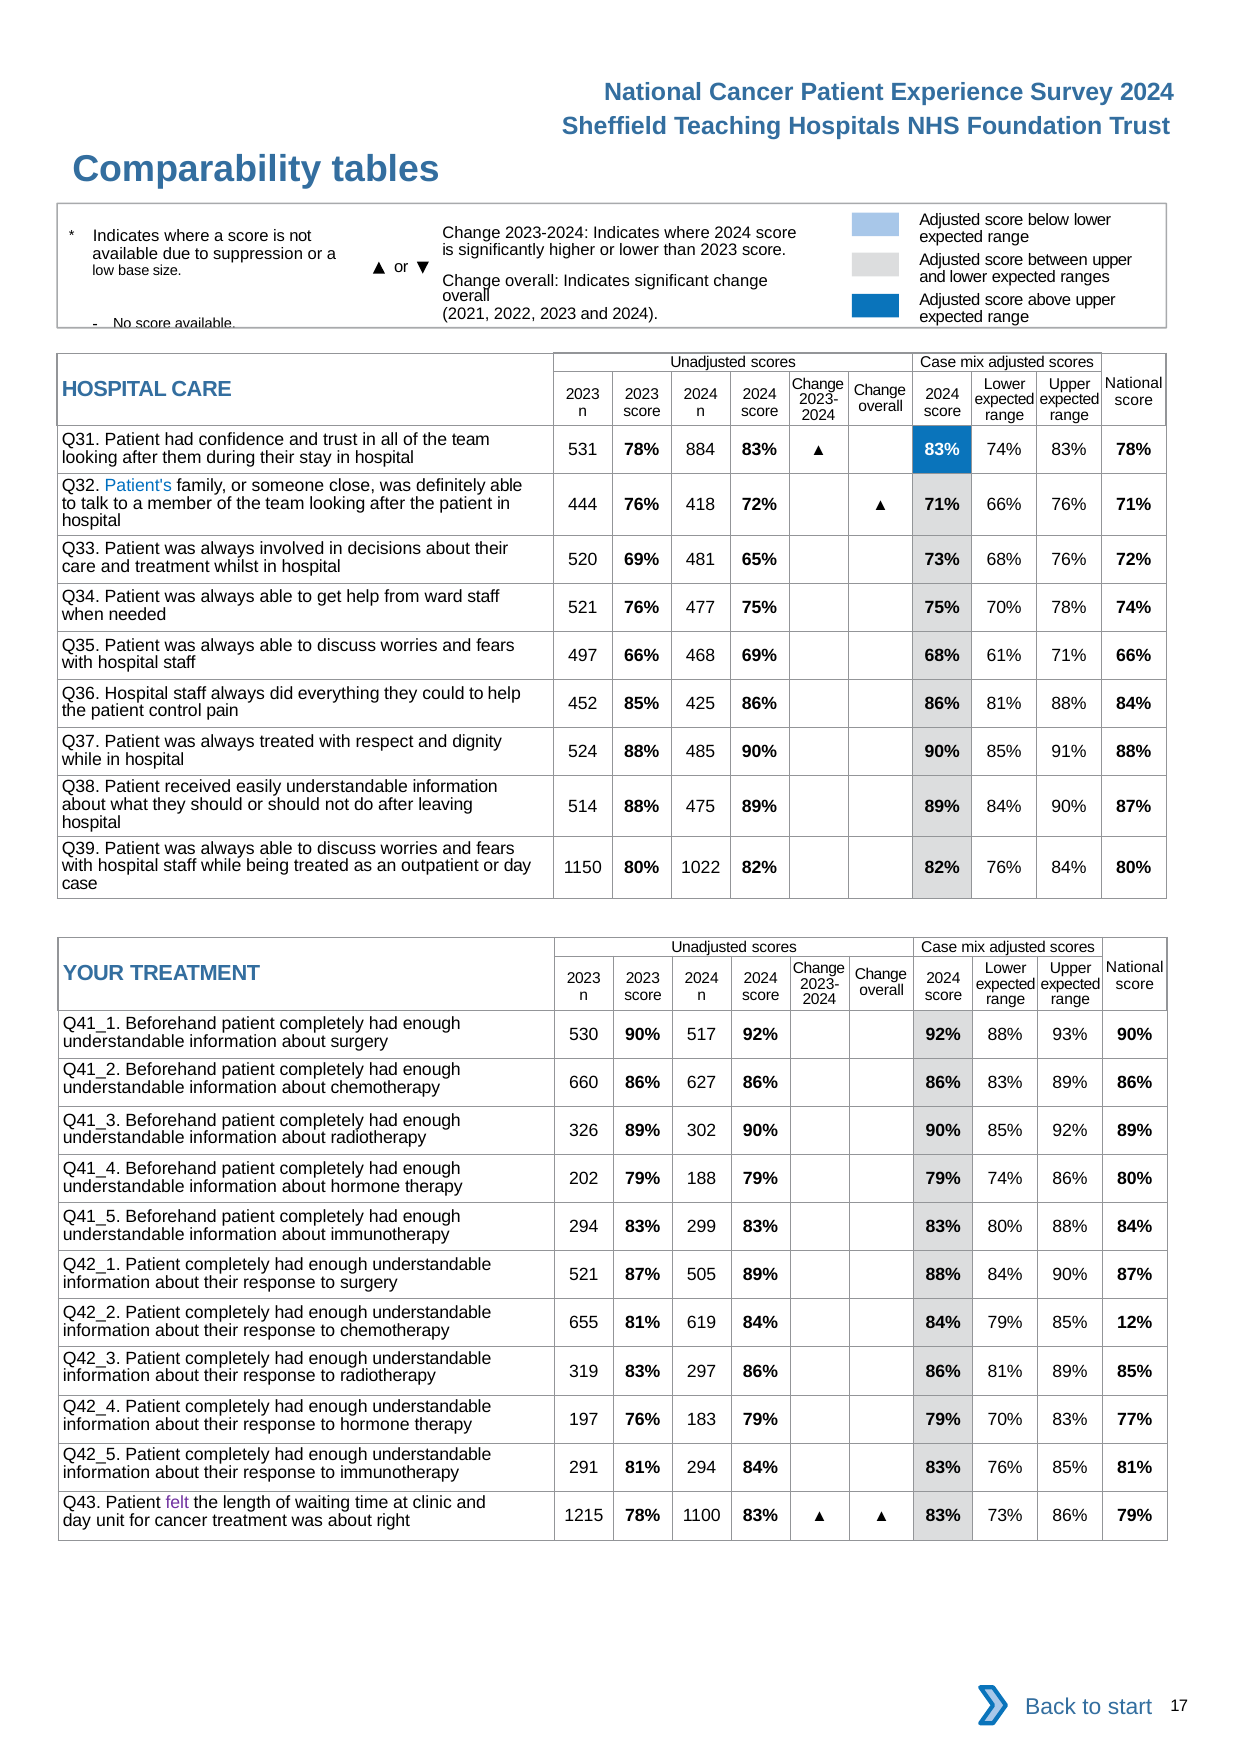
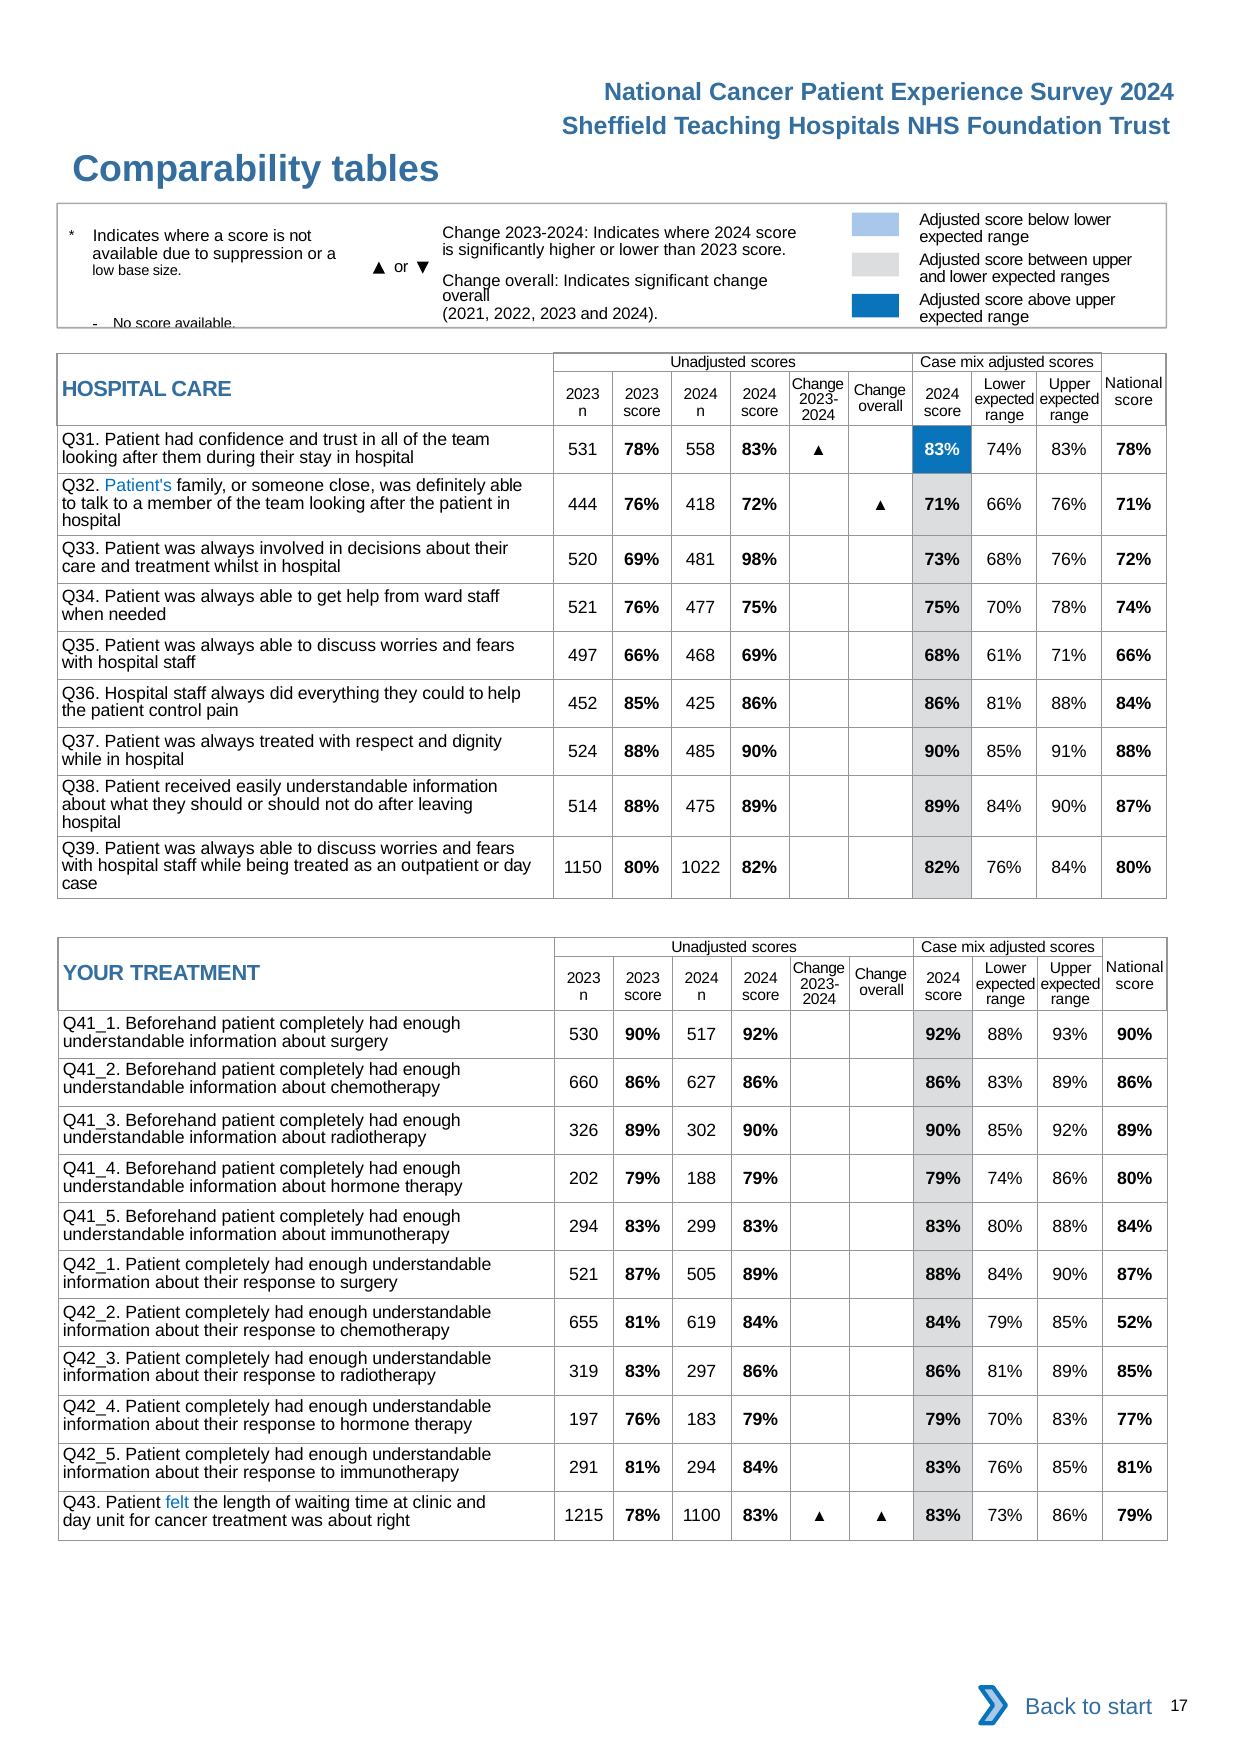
884: 884 -> 558 (701, 450)
65%: 65% -> 98% (760, 560)
12%: 12% -> 52% (1135, 1323)
felt colour: purple -> blue (177, 1504)
